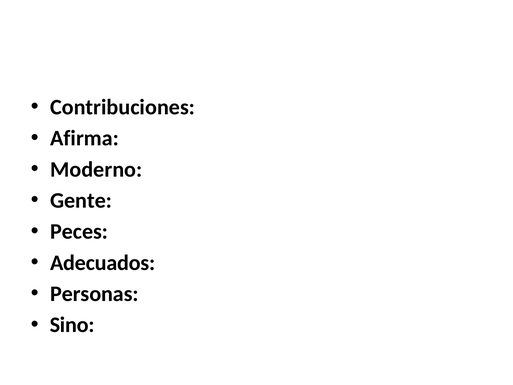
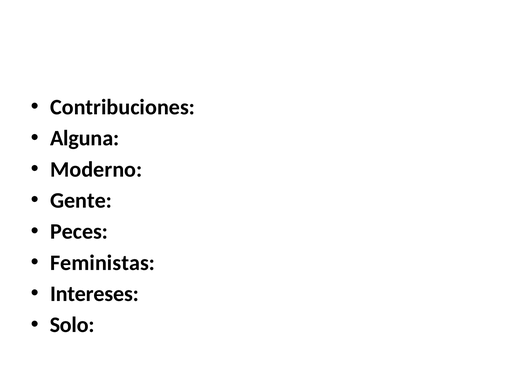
Afirma: Afirma -> Alguna (85, 138)
Adecuados: Adecuados -> Feministas (103, 263)
Personas: Personas -> Intereses (94, 294)
Sino: Sino -> Solo (72, 325)
